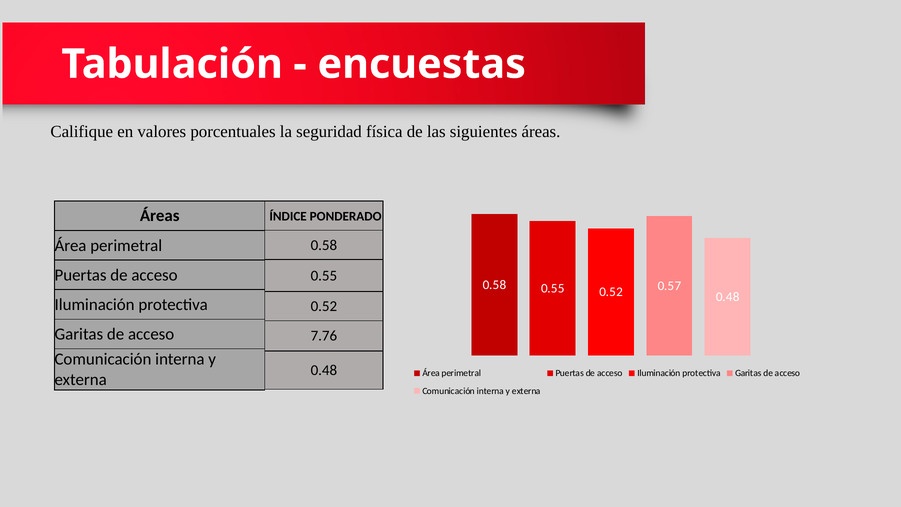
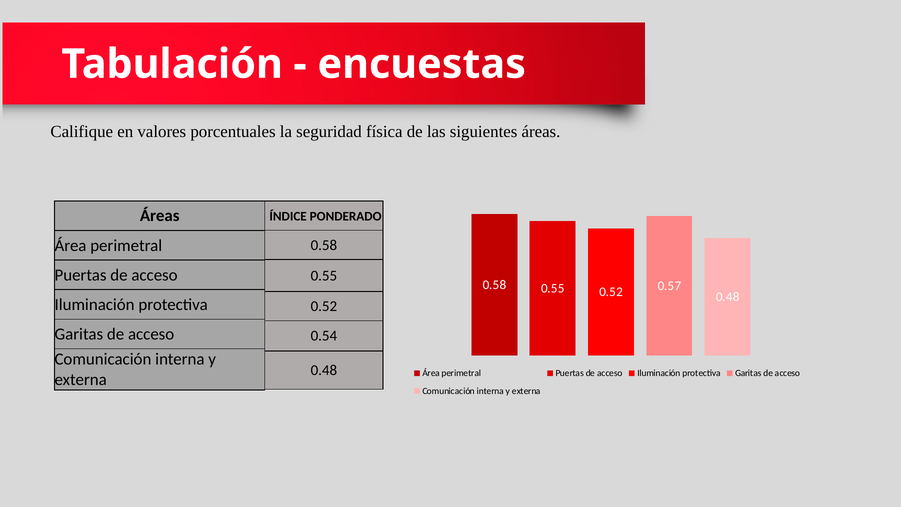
7.76: 7.76 -> 0.54 (324, 336)
